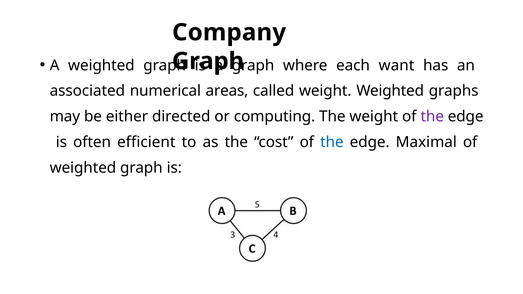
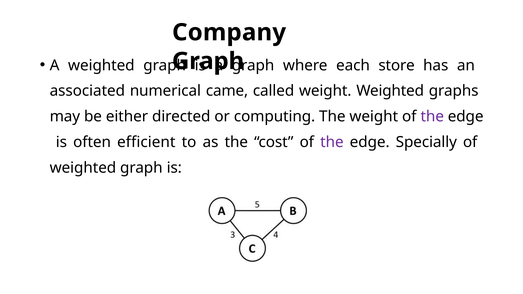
want: want -> store (397, 65)
areas: areas -> came (227, 91)
the colour: blue -> purple (332, 142)
Maximal: Maximal -> Specially (426, 142)
